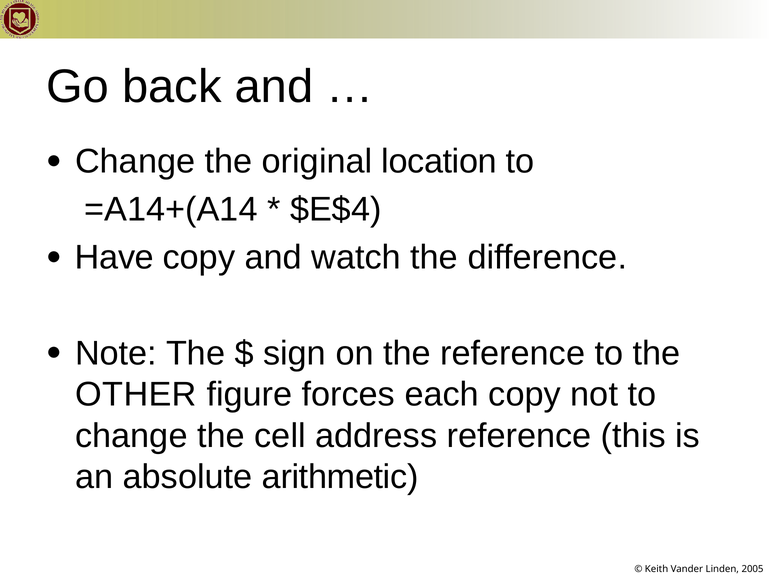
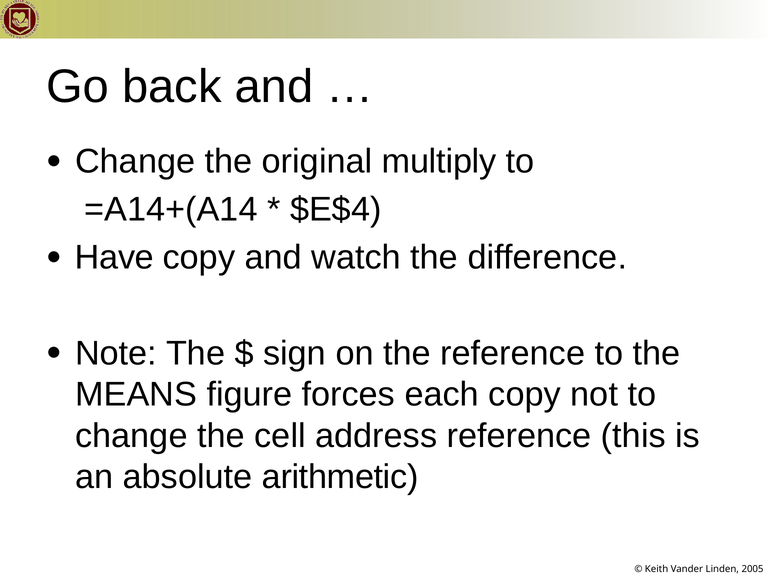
location: location -> multiply (439, 162)
OTHER: OTHER -> MEANS (136, 395)
